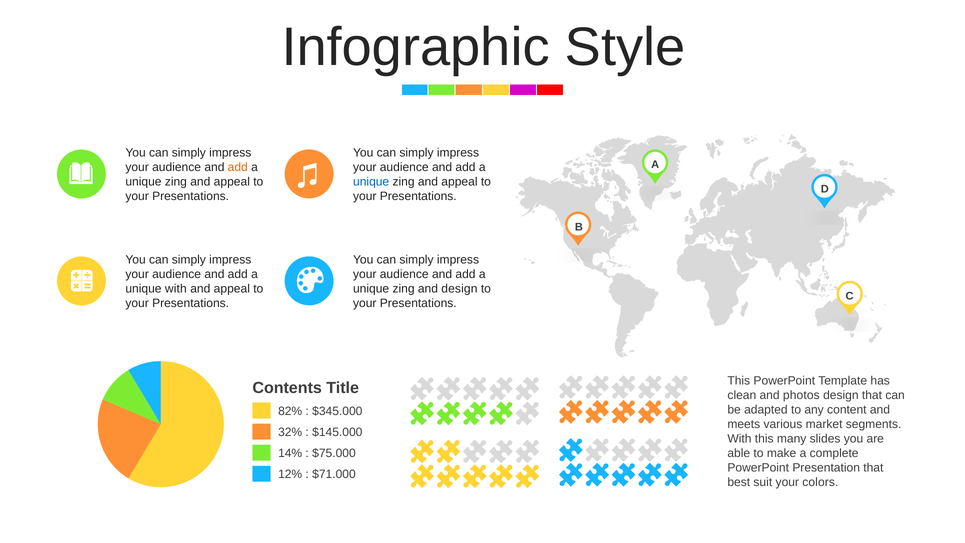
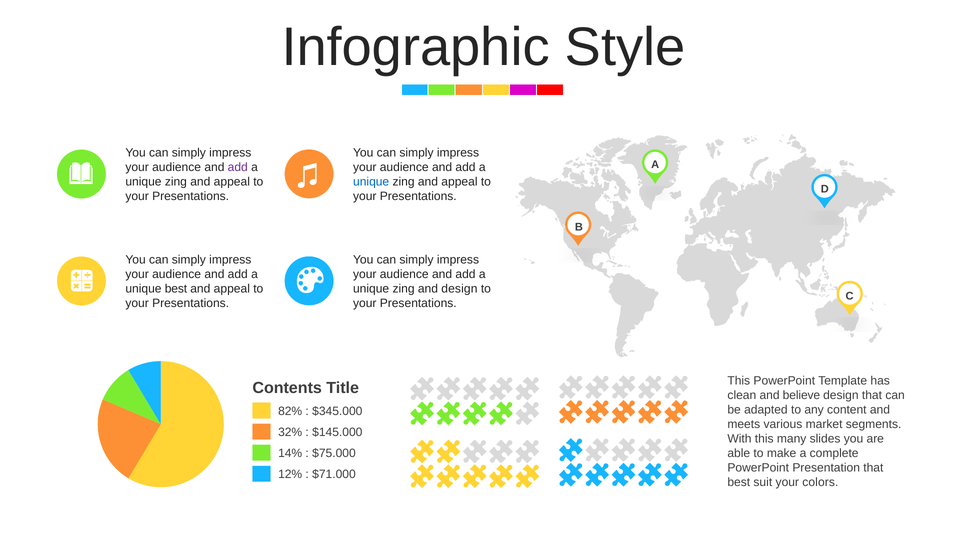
add colour: orange -> purple (238, 167)
unique with: with -> best (176, 289)
photos: photos -> believe (801, 395)
